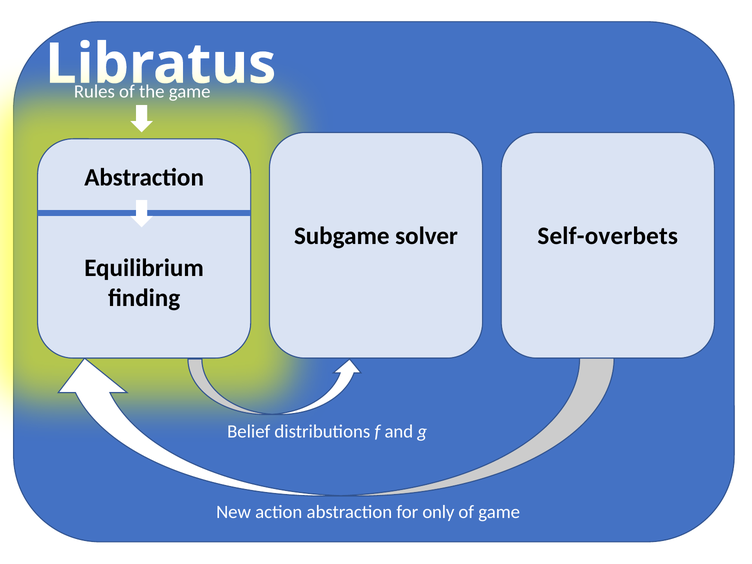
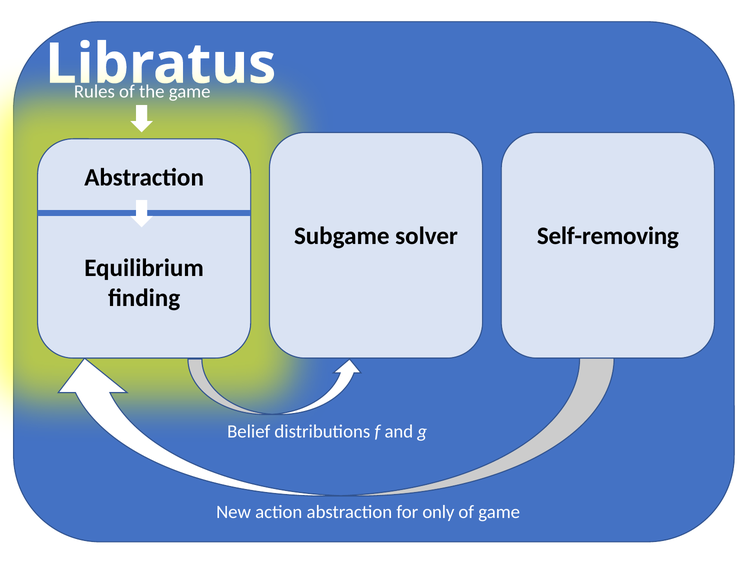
Self-overbets: Self-overbets -> Self-removing (608, 236)
